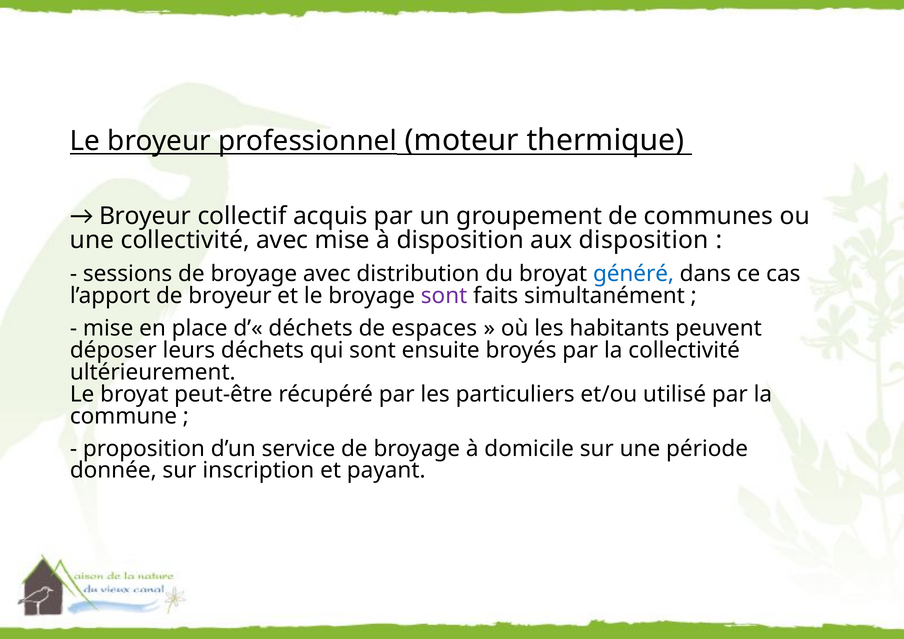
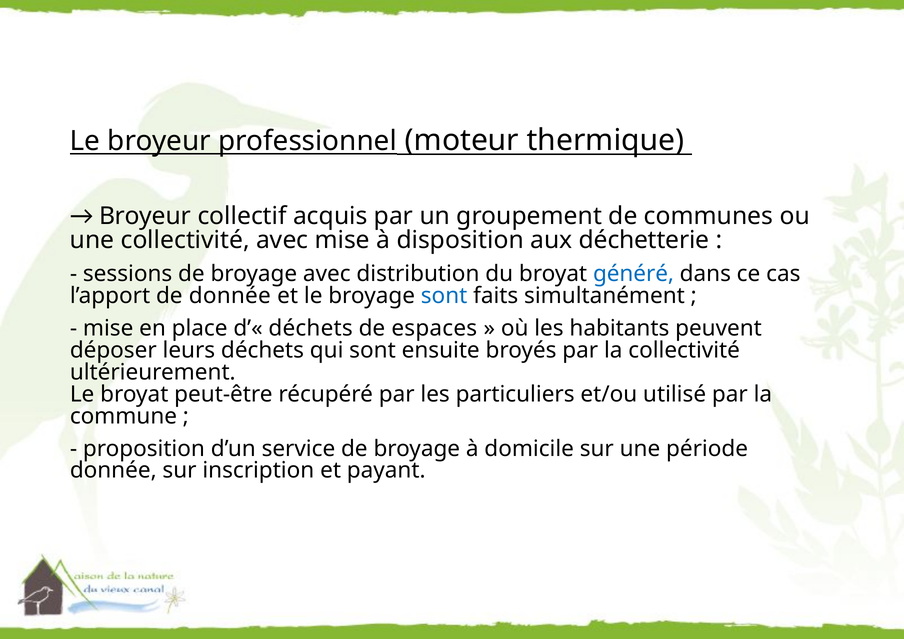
aux disposition: disposition -> déchetterie (644, 240)
de broyeur: broyeur -> donnée (230, 296)
sont colour: purple -> blue (444, 296)
